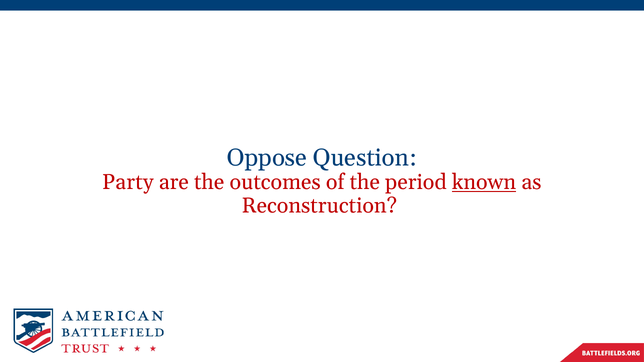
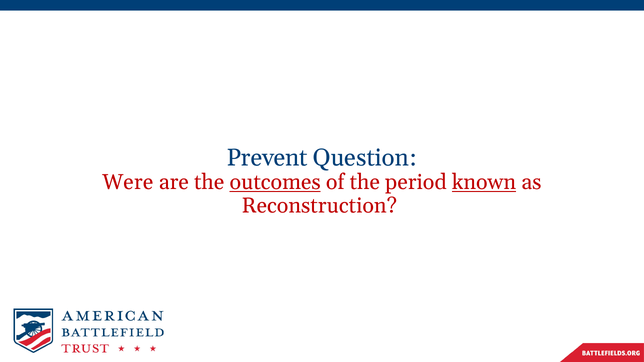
Oppose: Oppose -> Prevent (267, 158)
Party: Party -> Were (128, 182)
outcomes underline: none -> present (275, 182)
